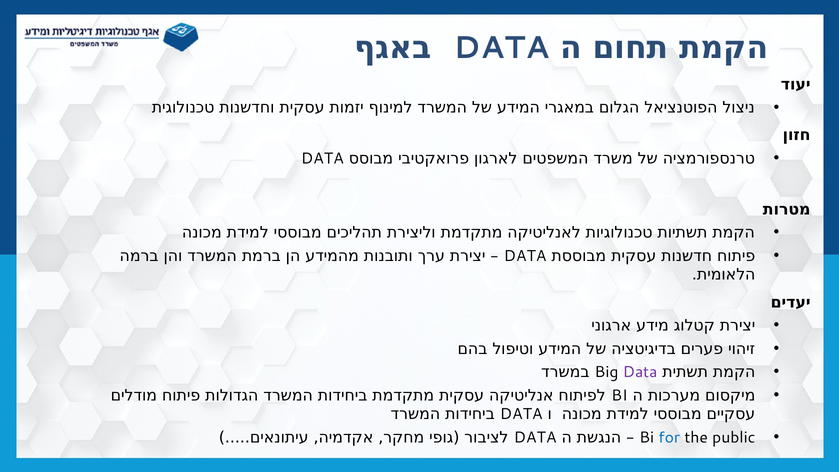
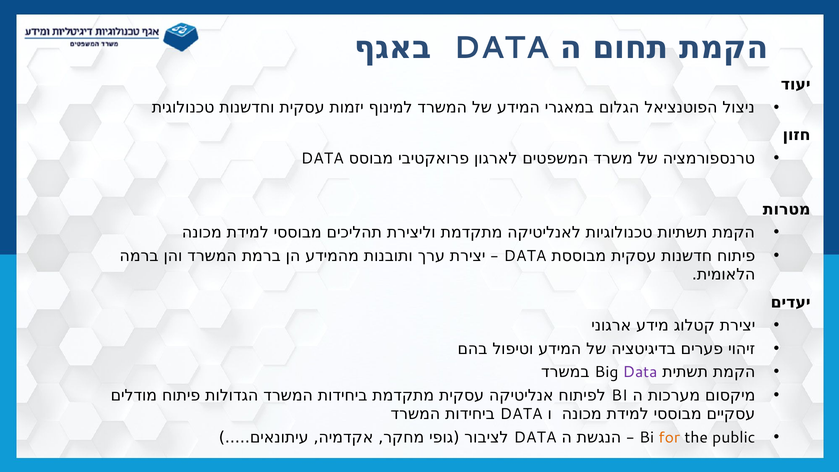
for colour: blue -> orange (669, 437)
